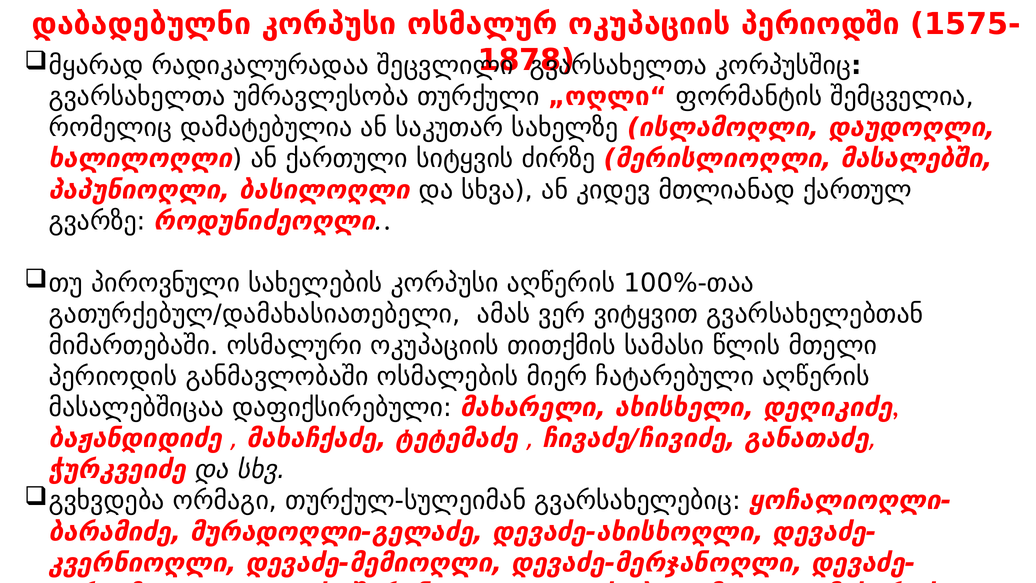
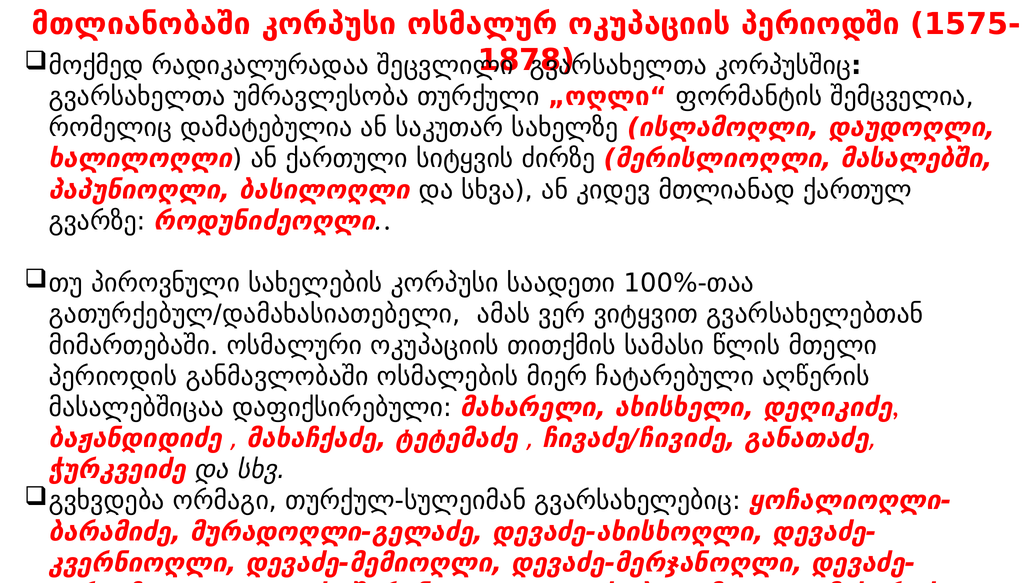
დაბადებულნი: დაბადებულნი -> მთლიანობაში (141, 24)
მყარად: მყარად -> მოქმედ (96, 66)
კორპუსი აღწერის: აღწერის -> საადეთი (561, 283)
